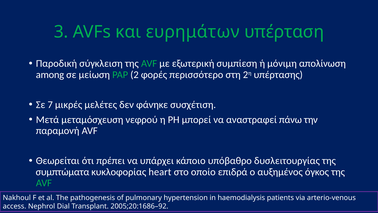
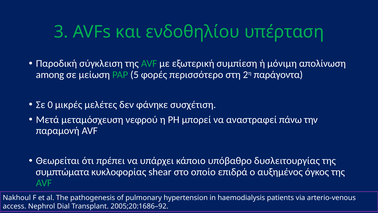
ευρημάτων: ευρημάτων -> ενδοθηλίου (193, 32)
2: 2 -> 5 (134, 75)
υπέρτασης: υπέρτασης -> παράγοντα (278, 75)
7: 7 -> 0 (50, 105)
heart: heart -> shear (160, 172)
